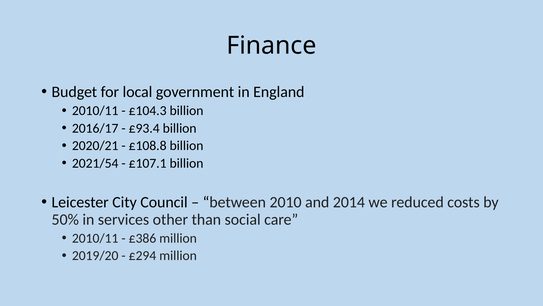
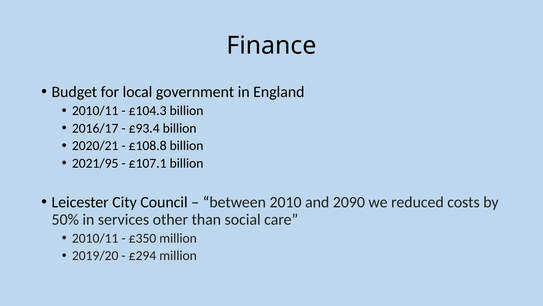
2021/54: 2021/54 -> 2021/95 (95, 163)
2014: 2014 -> 2090 (349, 202)
£386: £386 -> £350 (142, 238)
